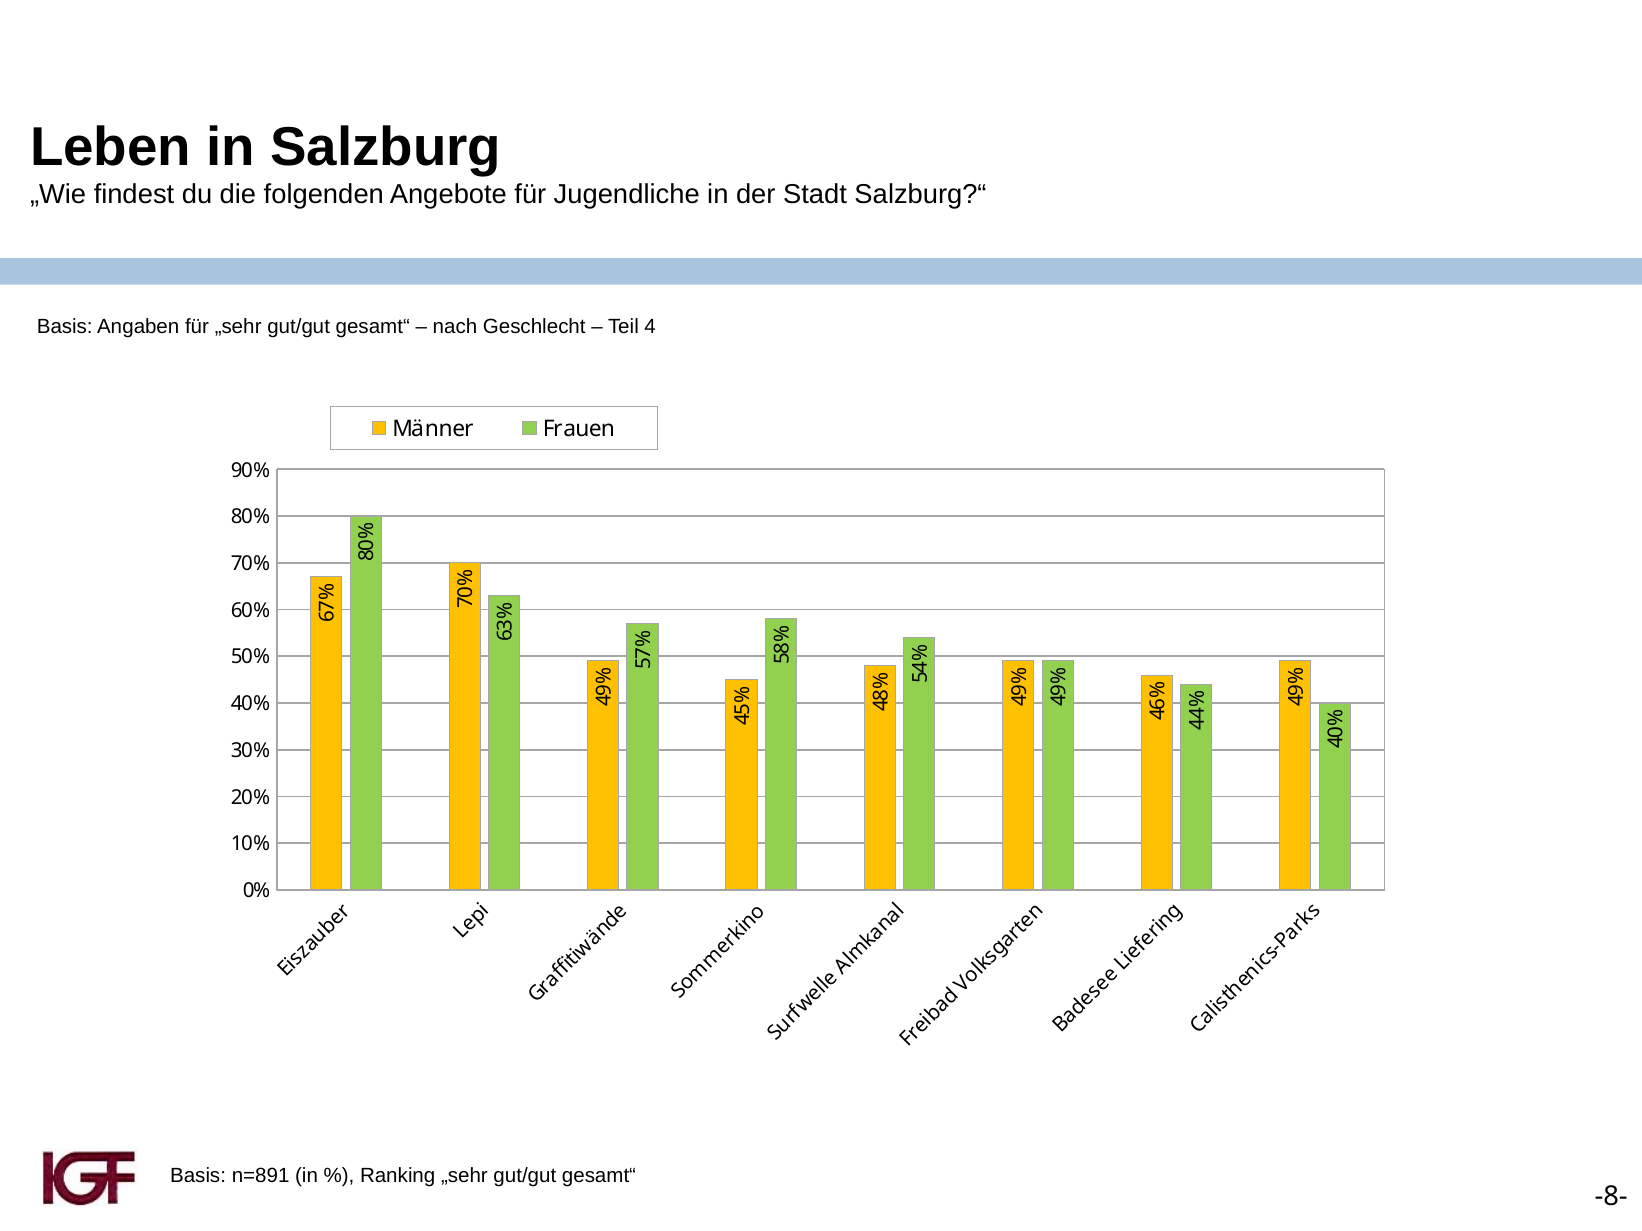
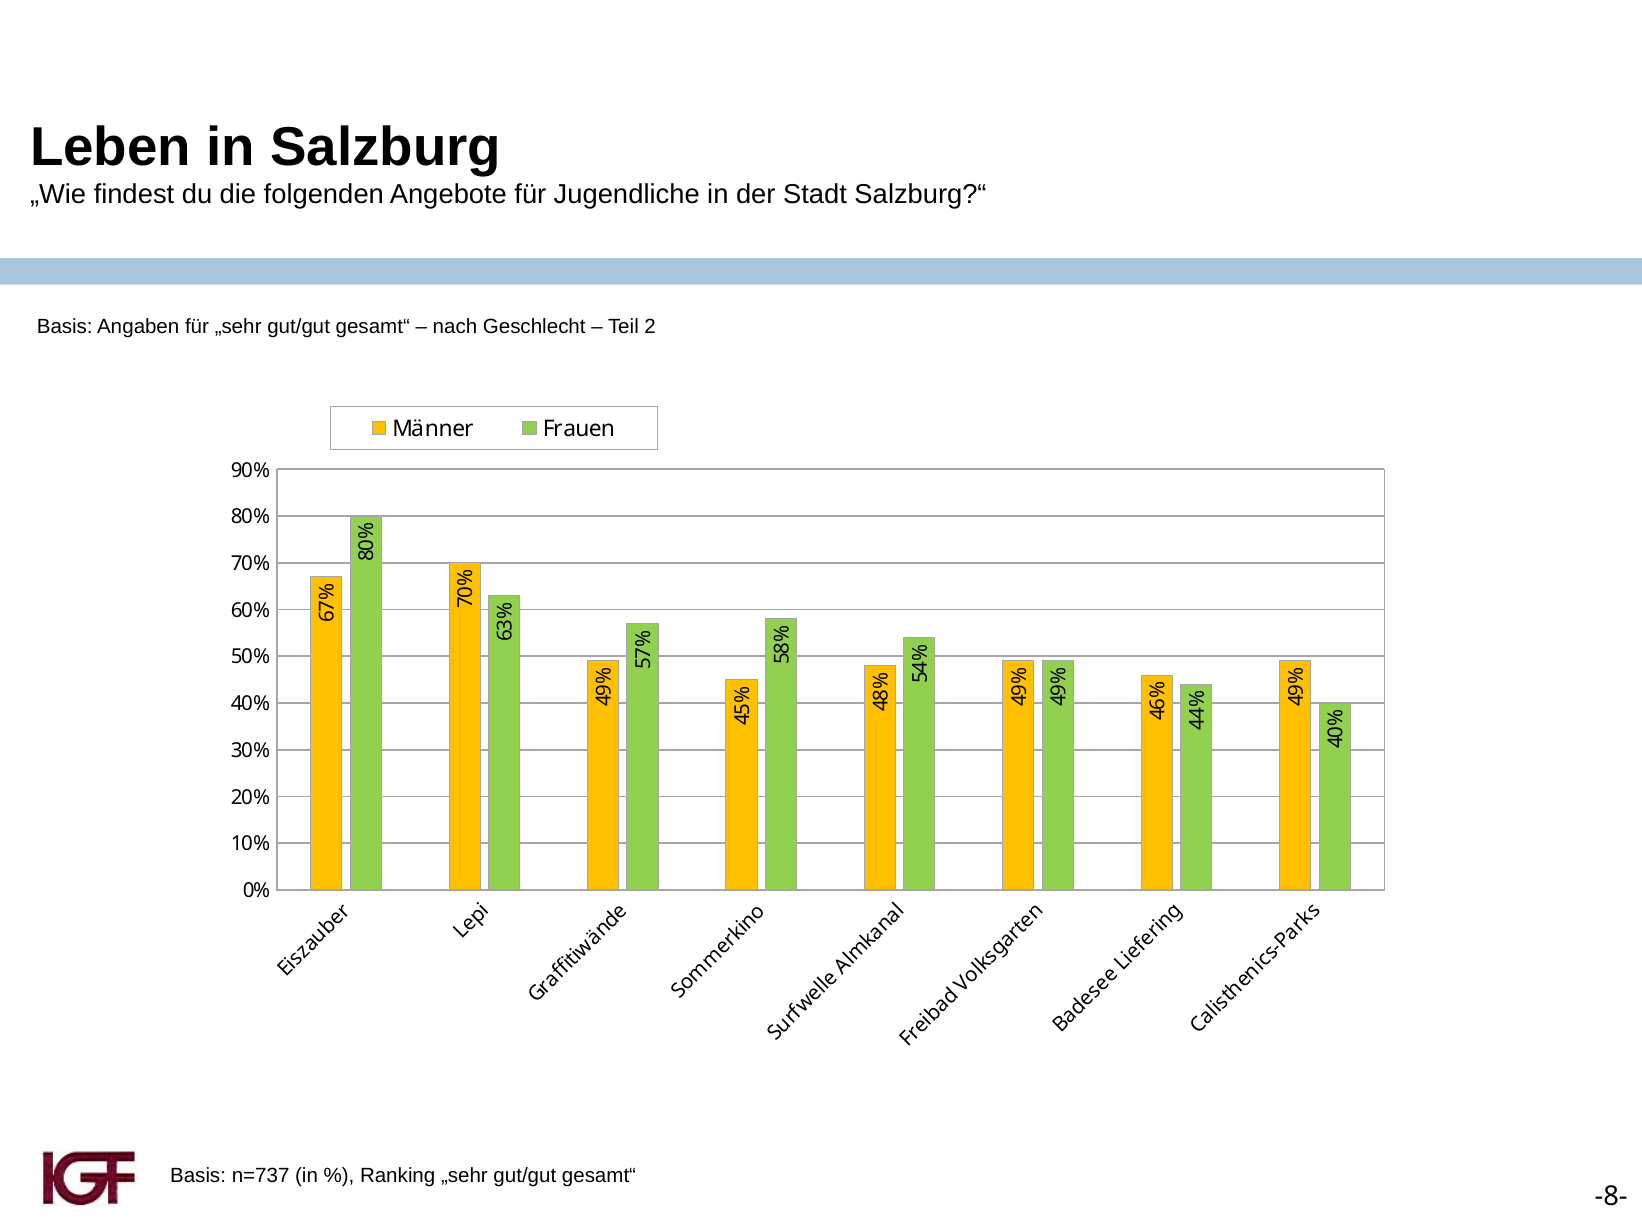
Teil 4: 4 -> 2 (650, 327)
n=891: n=891 -> n=737 (261, 1176)
